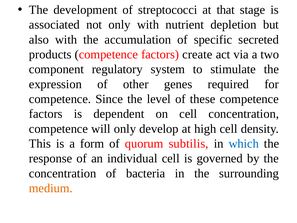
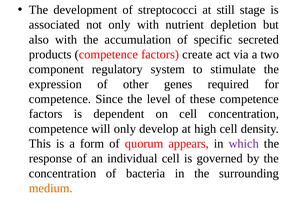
that: that -> still (226, 10)
subtilis: subtilis -> appears (189, 143)
which colour: blue -> purple (244, 143)
